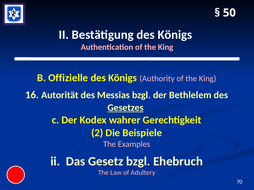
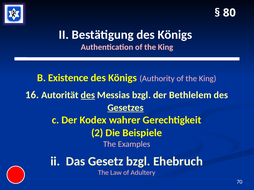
50: 50 -> 80 (229, 13)
Offizielle: Offizielle -> Existence (68, 78)
des underline: none -> present (88, 95)
